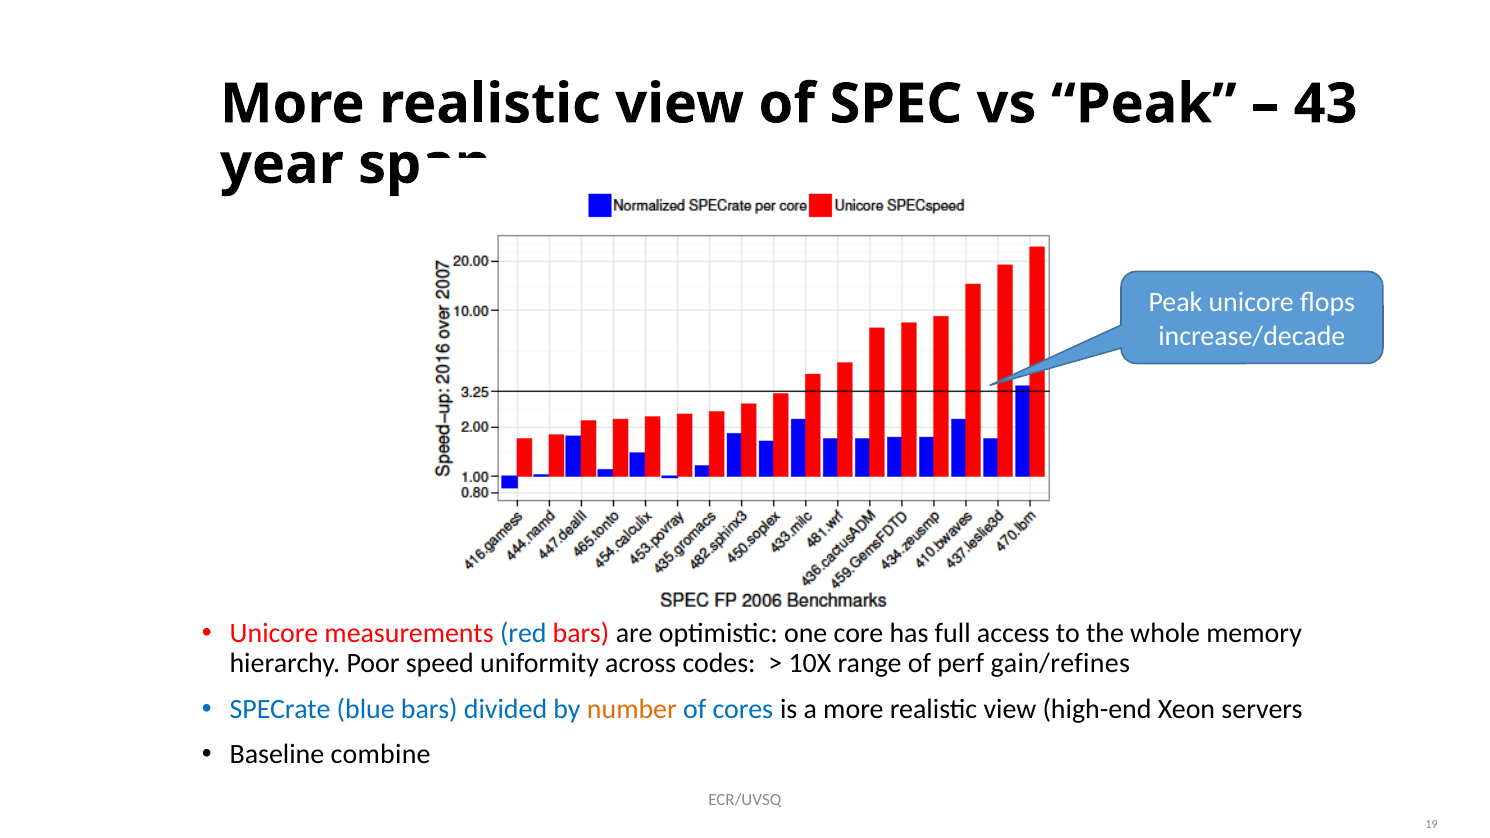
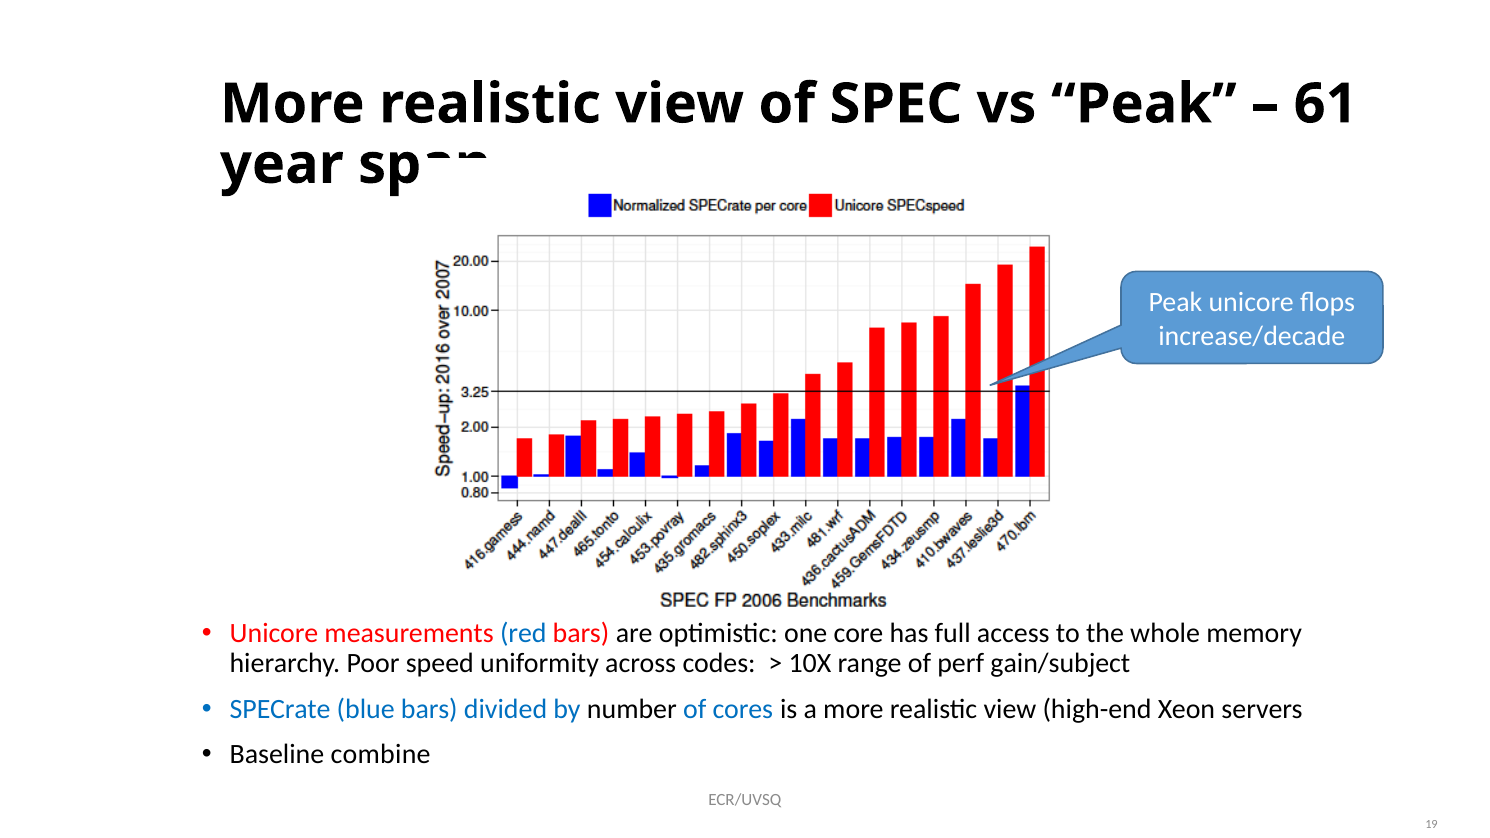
43: 43 -> 61 (1326, 104)
gain/refines: gain/refines -> gain/subject (1060, 663)
number colour: orange -> black (632, 709)
